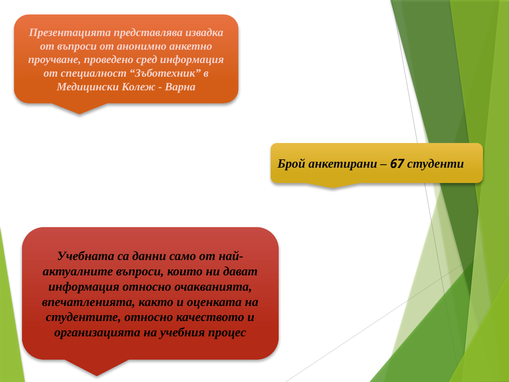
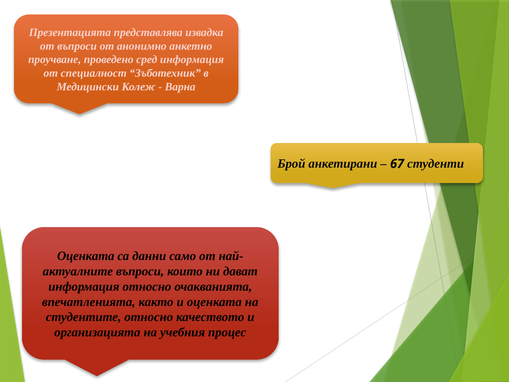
Учебната: Учебната -> Оценката (86, 256)
